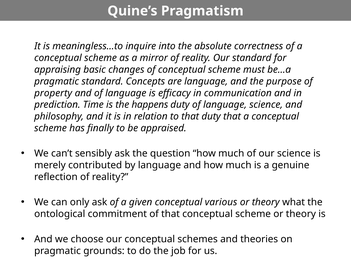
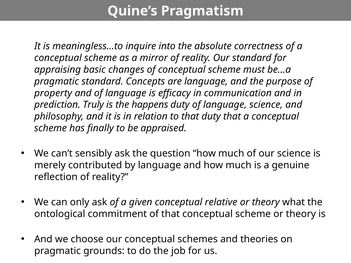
Time: Time -> Truly (93, 105)
various: various -> relative (221, 202)
